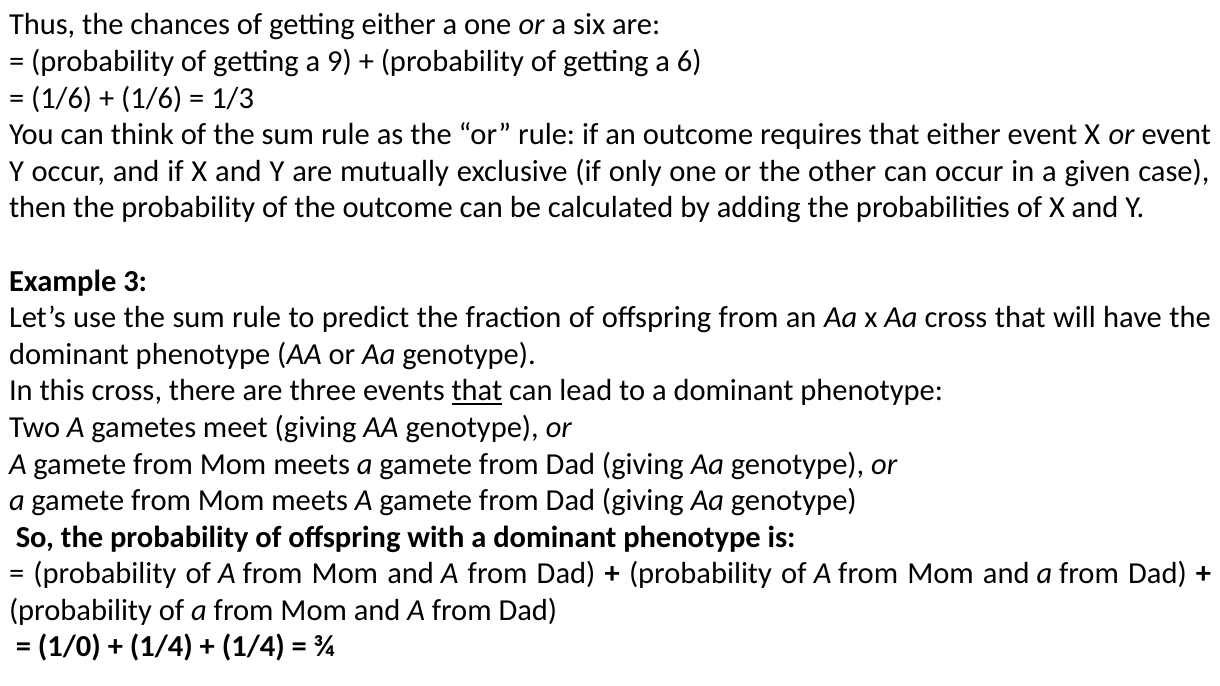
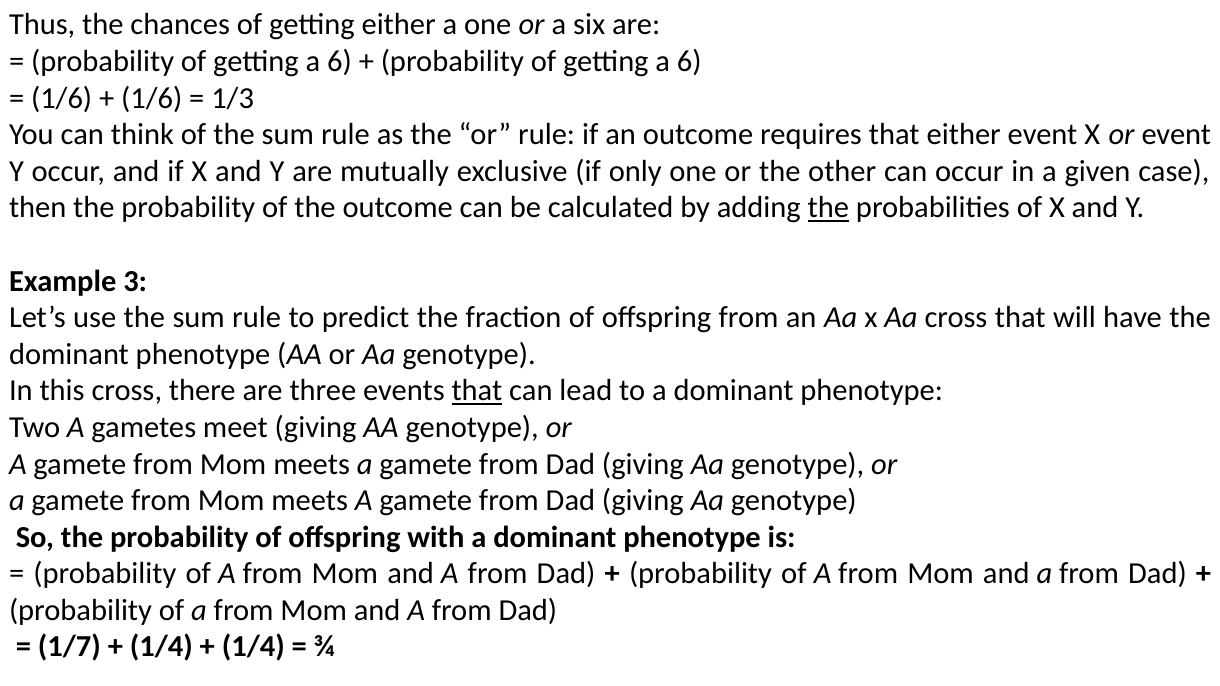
9: 9 -> 6 (340, 62)
the underline: none -> present (828, 208)
1/0: 1/0 -> 1/7 (69, 647)
